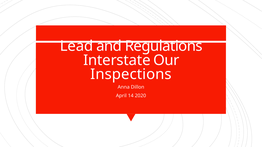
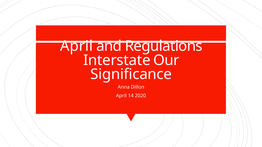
Lead: Lead -> April (76, 46)
Inspections: Inspections -> Significance (131, 74)
